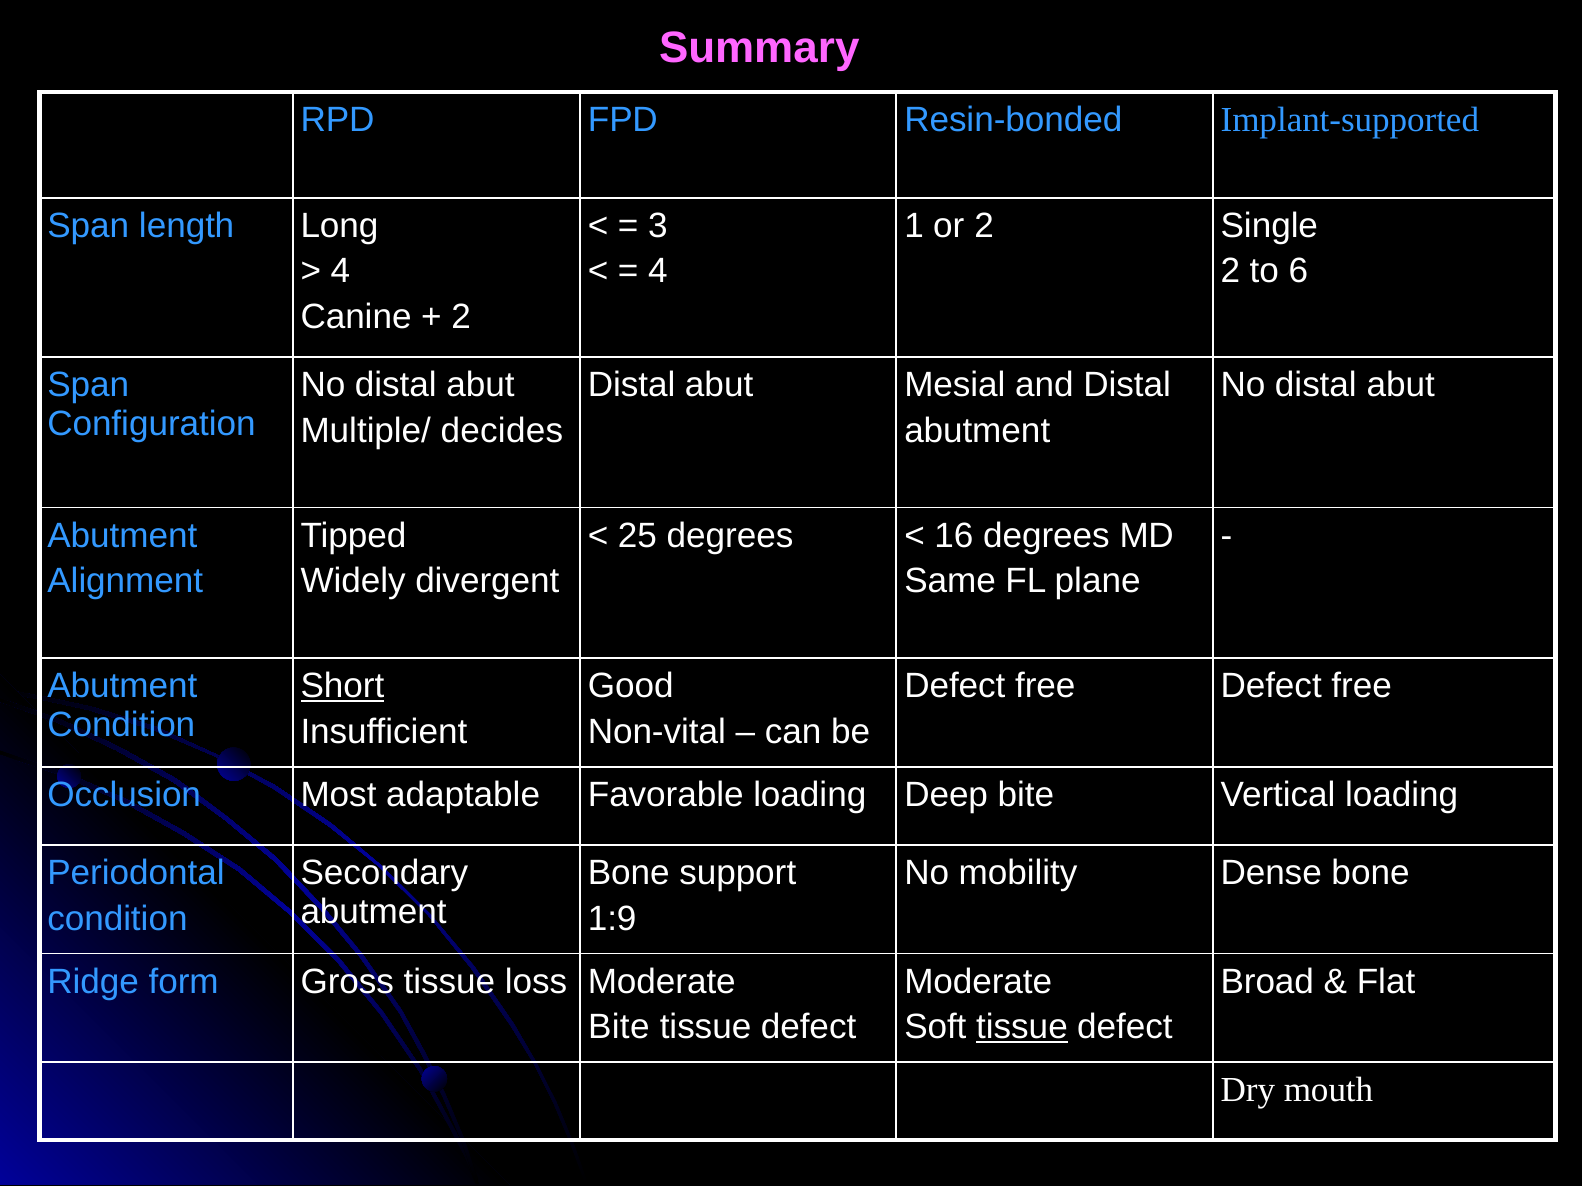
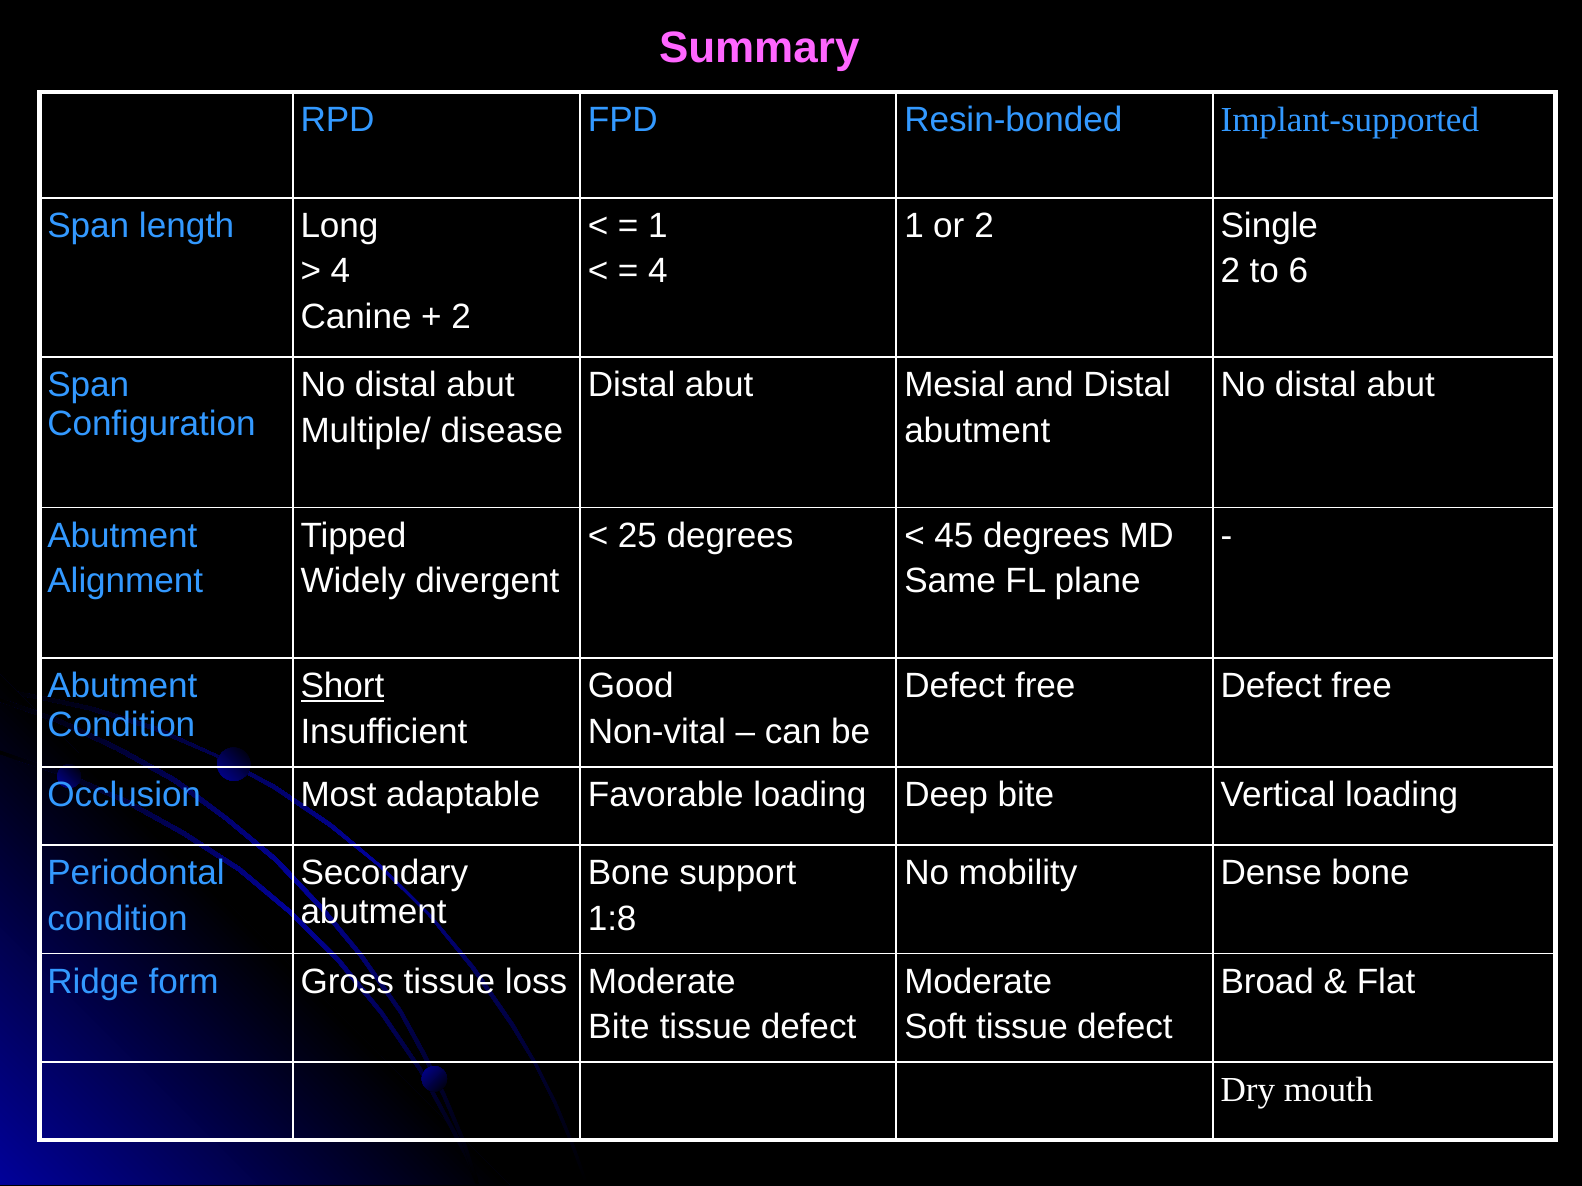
3: 3 -> 1 (658, 226)
decides: decides -> disease (502, 431)
16: 16 -> 45 (954, 536)
1:9: 1:9 -> 1:8 (612, 919)
tissue underline: present -> none (1022, 1027)
